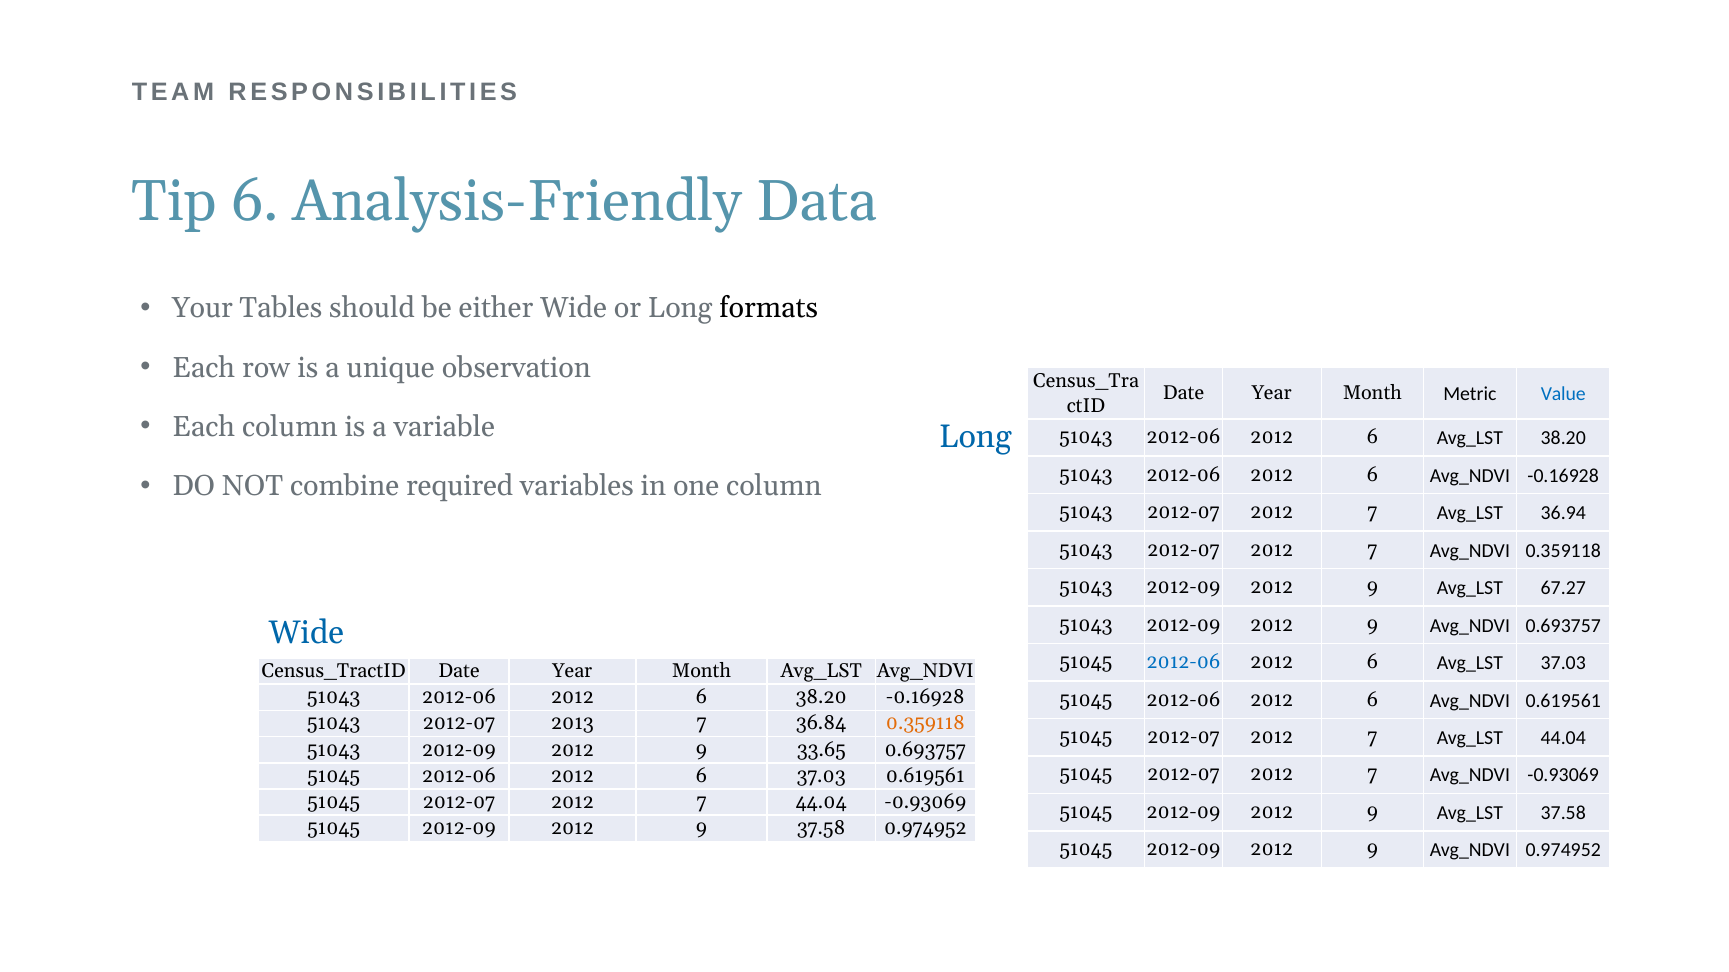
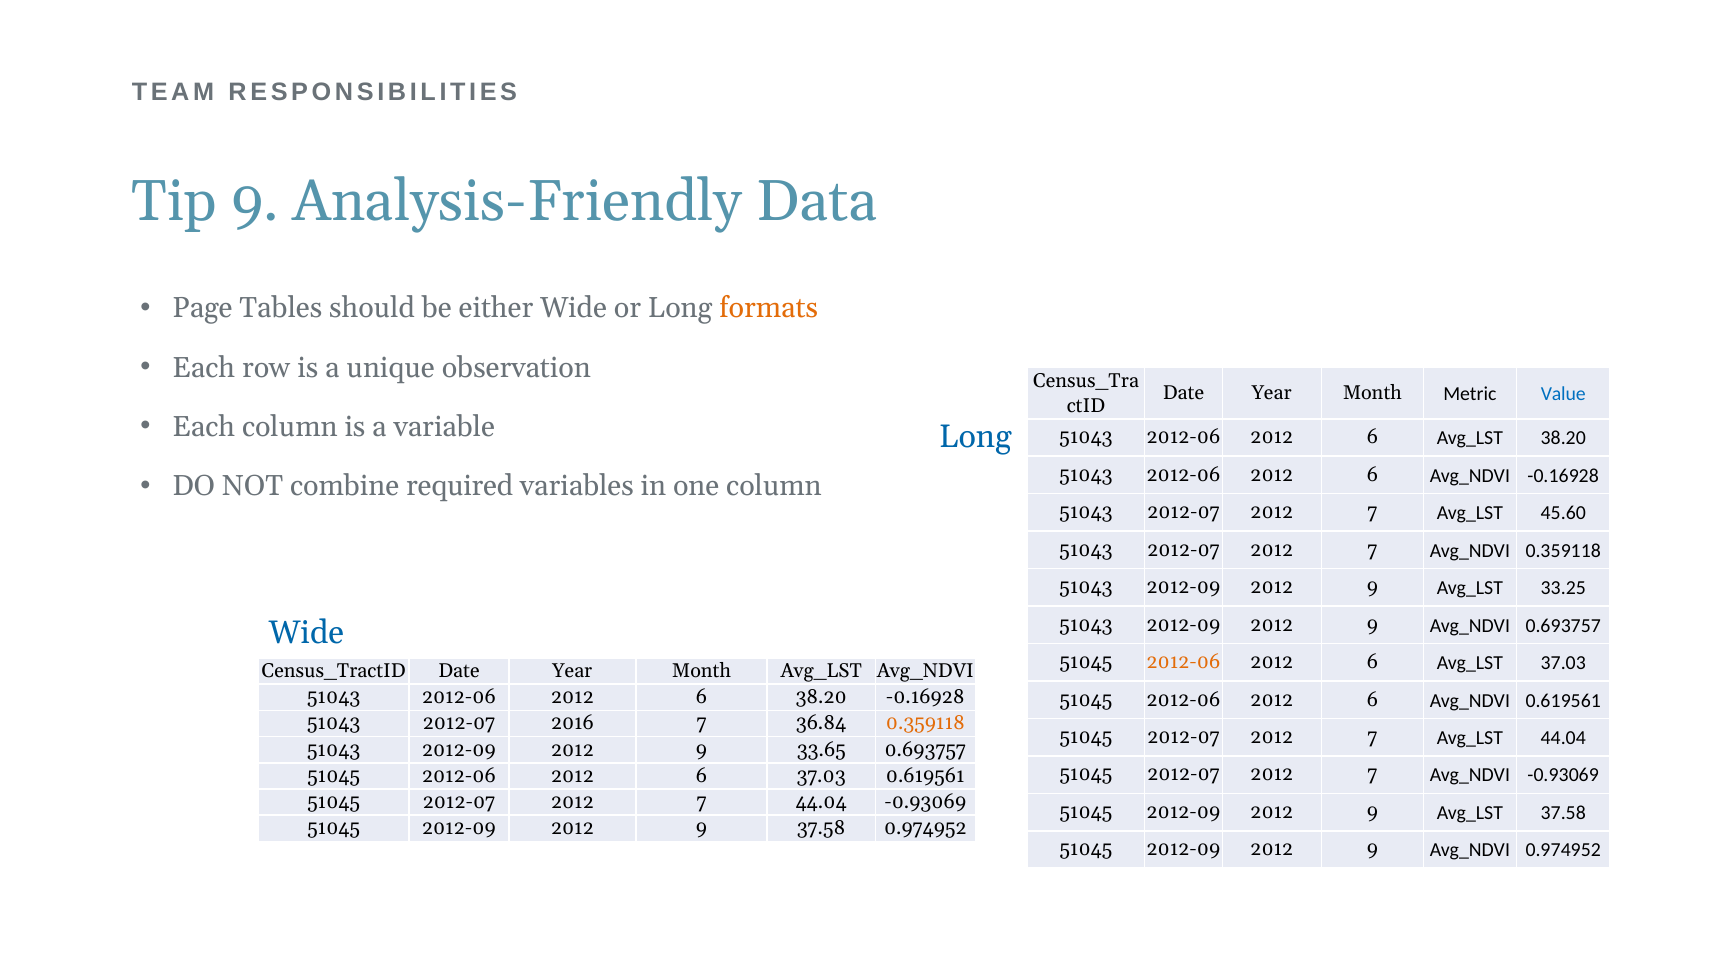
Tip 6: 6 -> 9 (255, 202)
Your: Your -> Page (202, 308)
formats colour: black -> orange (769, 308)
36.94: 36.94 -> 45.60 (1563, 514)
67.27: 67.27 -> 33.25 (1563, 588)
2012-06 colour: blue -> orange (1183, 662)
2013: 2013 -> 2016 (572, 724)
